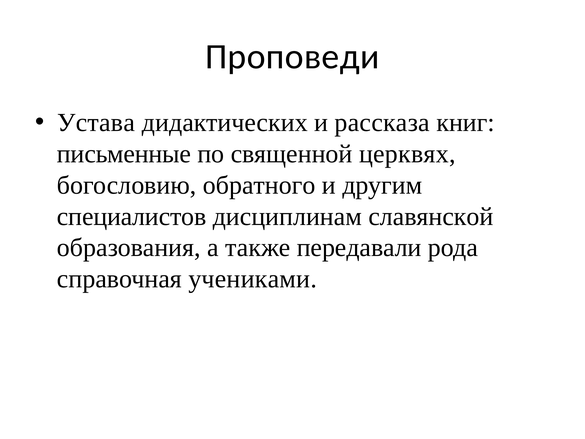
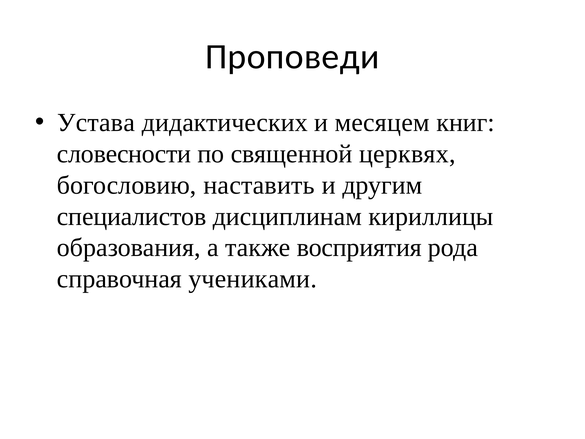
рассказа: рассказа -> месяцем (382, 123)
письменные: письменные -> словесности (124, 154)
обратного: обратного -> наставить (259, 185)
славянской: славянской -> кириллицы (431, 216)
передавали: передавали -> восприятия (359, 248)
